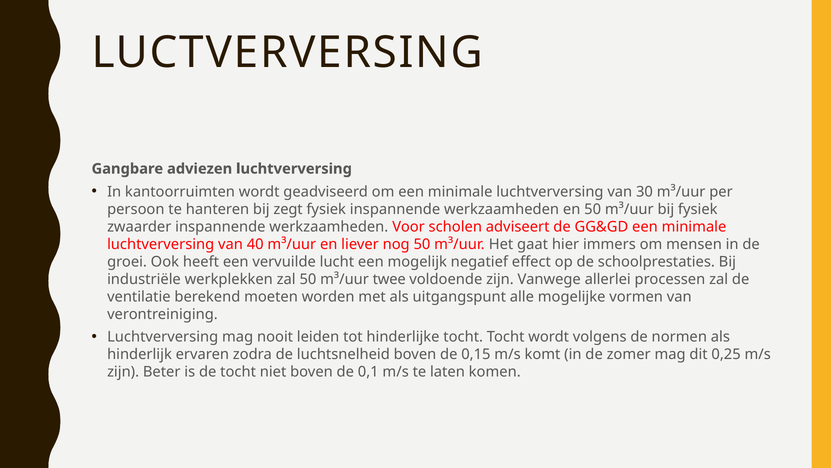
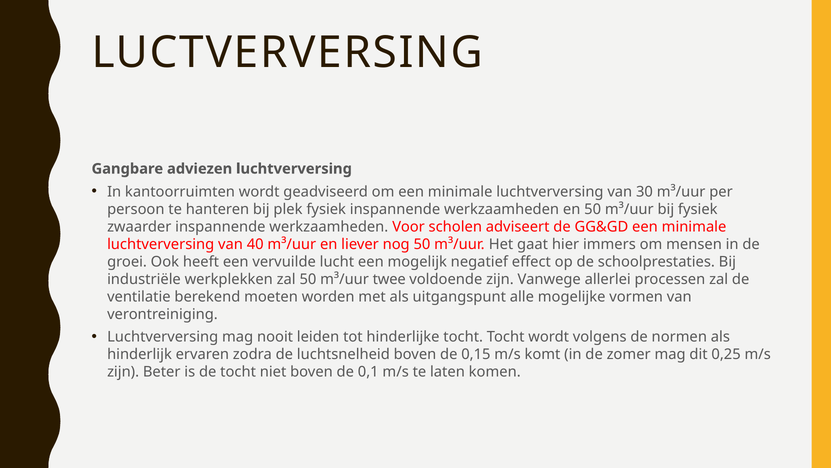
zegt: zegt -> plek (288, 209)
